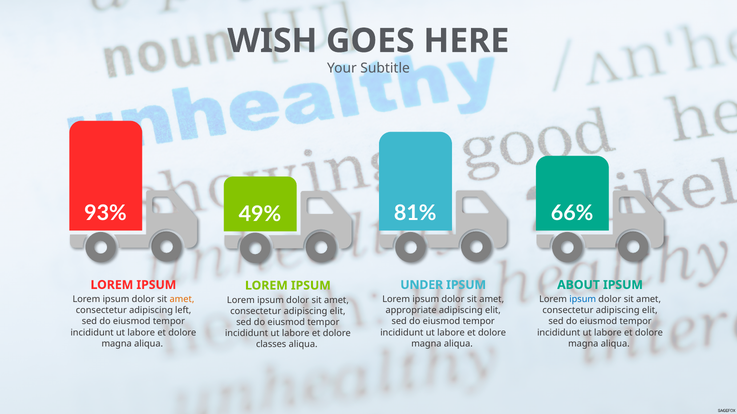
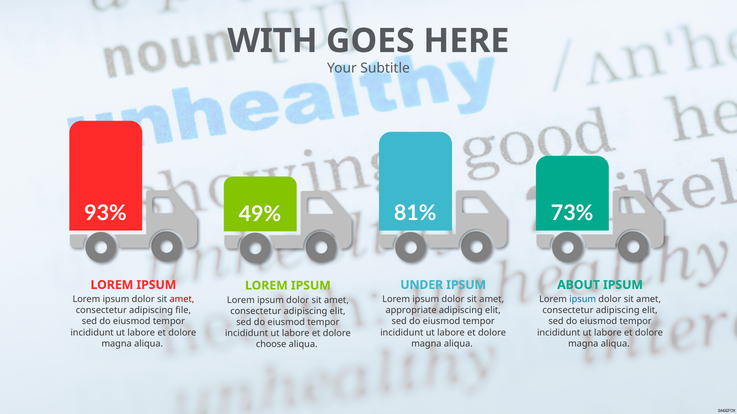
WISH: WISH -> WITH (272, 41)
66%: 66% -> 73% (572, 214)
amet colour: orange -> red (182, 300)
left: left -> file (183, 311)
classes: classes -> choose (271, 345)
